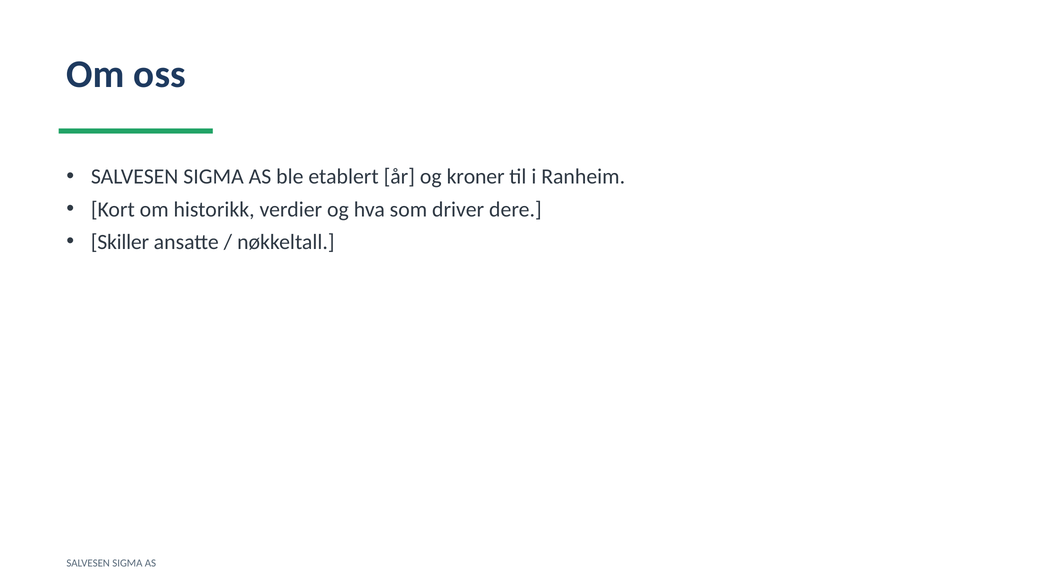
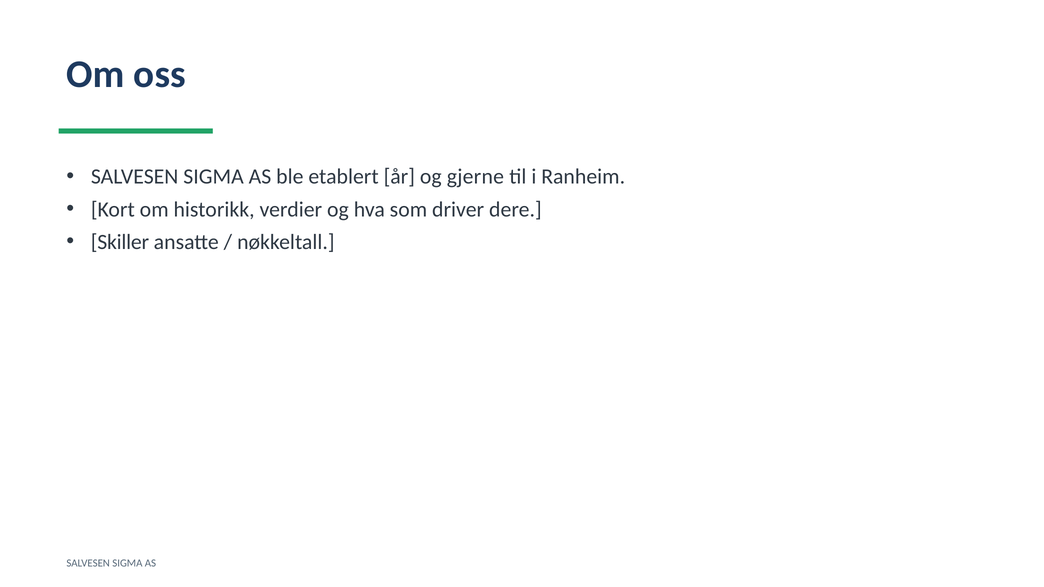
kroner: kroner -> gjerne (475, 177)
